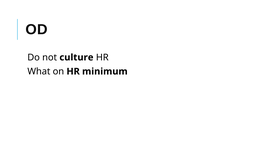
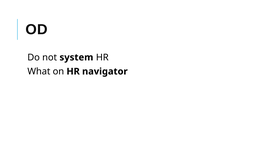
culture: culture -> system (76, 57)
minimum: minimum -> navigator (105, 71)
